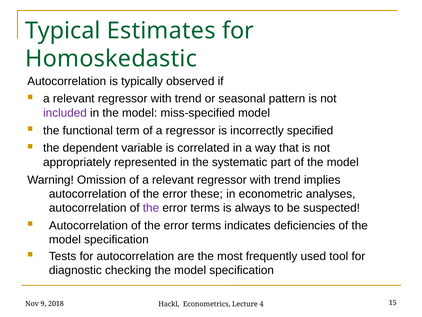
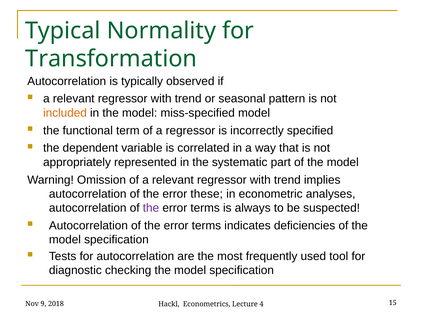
Estimates: Estimates -> Normality (161, 31)
Homoskedastic: Homoskedastic -> Transformation (111, 59)
included colour: purple -> orange (65, 113)
